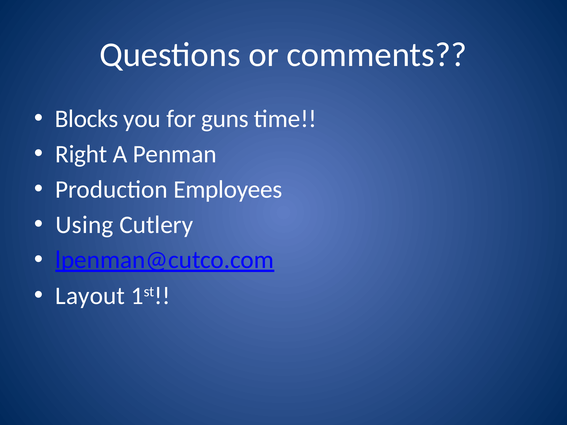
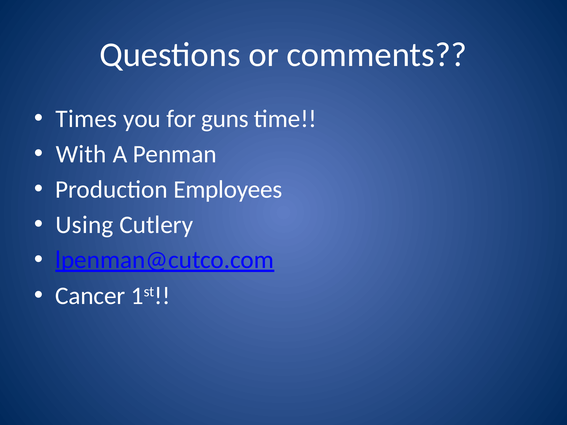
Blocks: Blocks -> Times (86, 119)
Right: Right -> With (81, 154)
Layout: Layout -> Cancer (90, 296)
